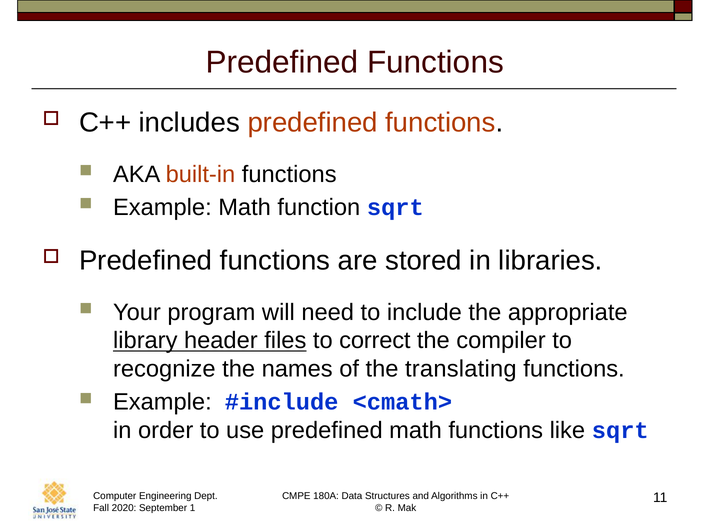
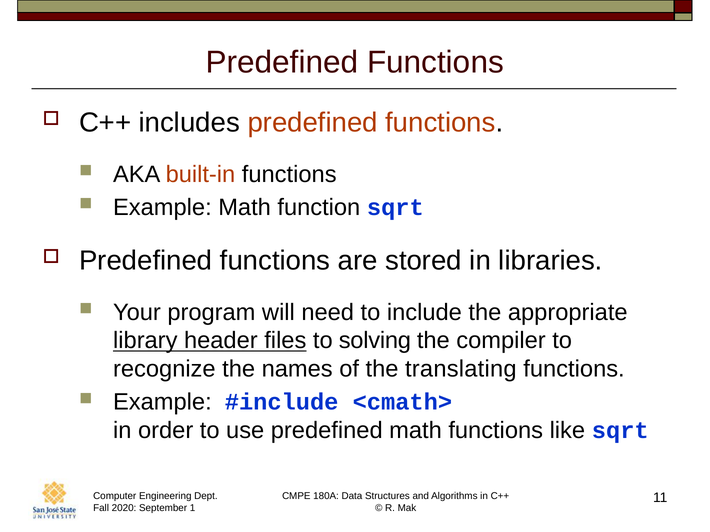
correct: correct -> solving (375, 341)
